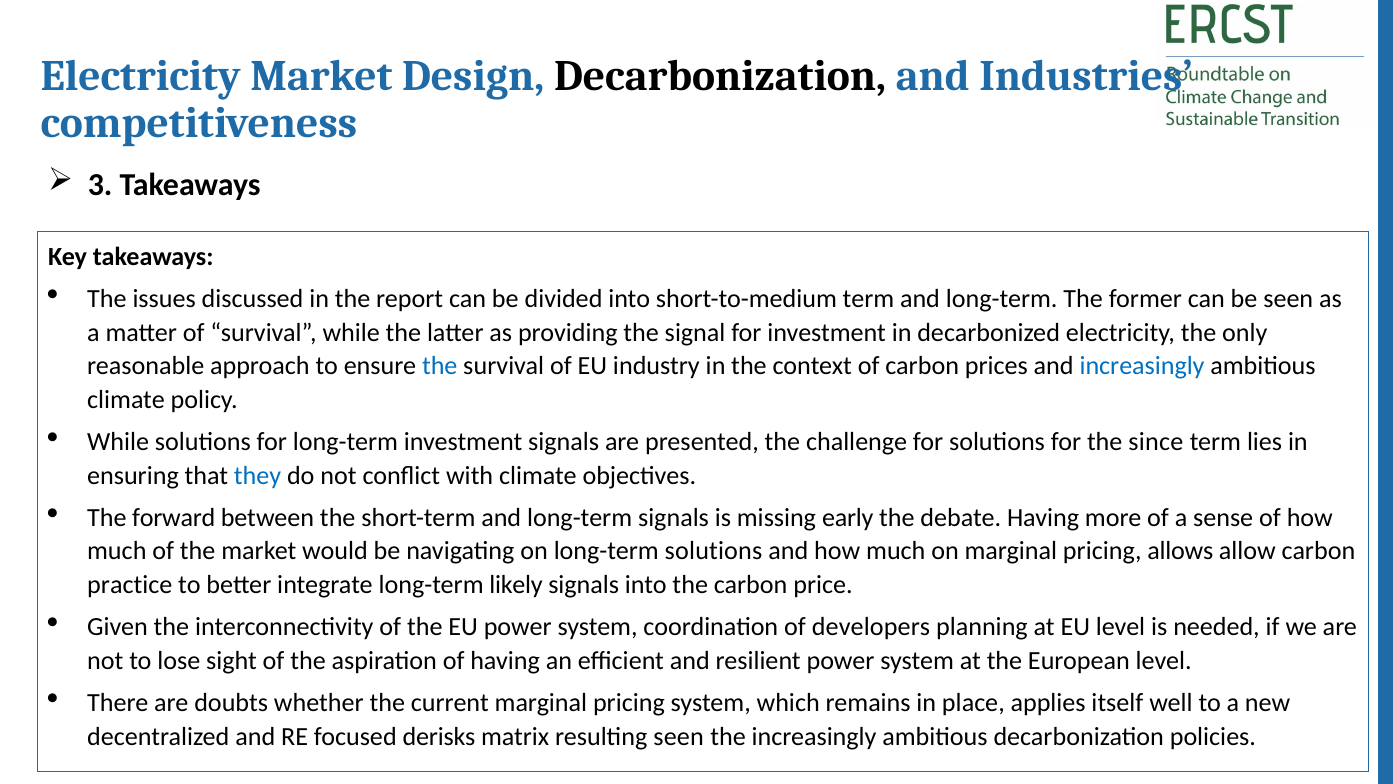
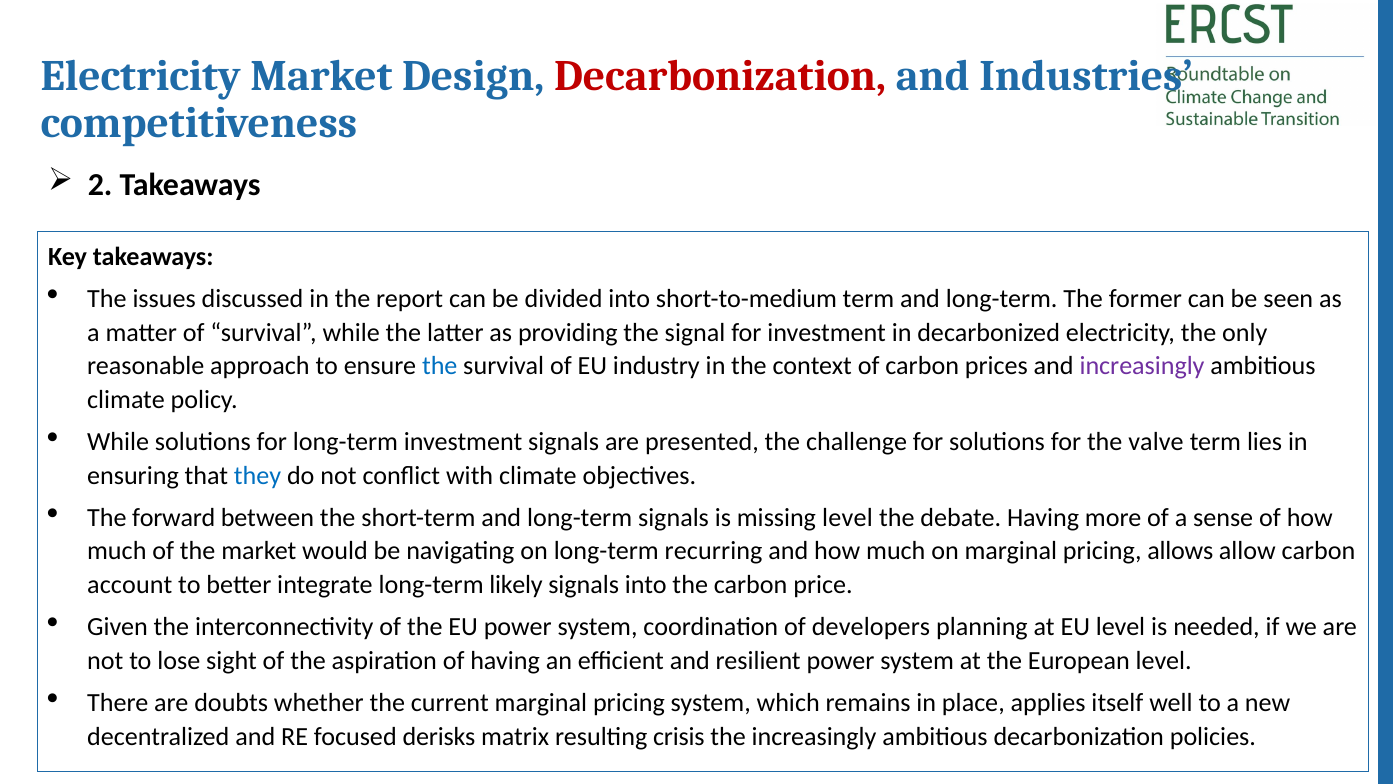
Decarbonization colour: black -> red (720, 76)
3: 3 -> 2 (100, 185)
increasingly colour: blue -> purple (1142, 366)
since: since -> valve (1156, 442)
missing early: early -> level (848, 517)
long-term solutions: solutions -> recurring (714, 551)
practice: practice -> account (130, 584)
resulting seen: seen -> crisis (679, 736)
